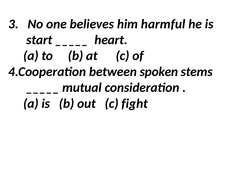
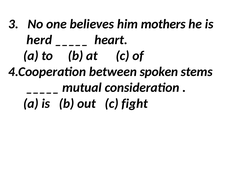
harmful: harmful -> mothers (163, 24)
start: start -> herd (39, 40)
